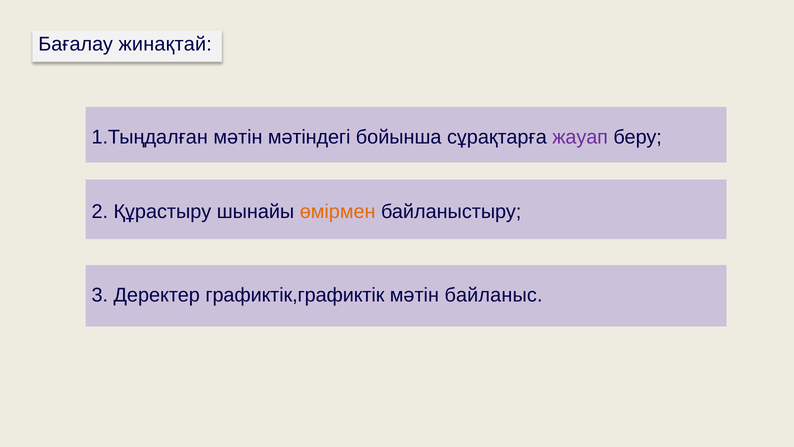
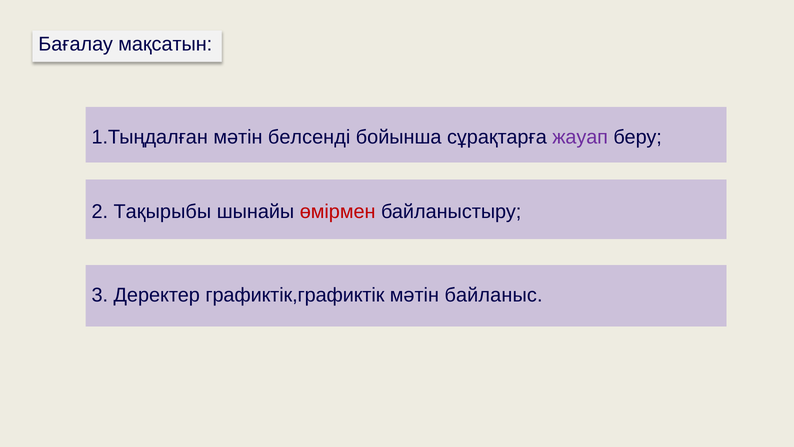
жинақтай: жинақтай -> мақсатын (165, 44)
мәтіндегі: мәтіндегі -> белсенді (309, 137)
Құрастыру: Құрастыру -> Тақырыбы (162, 212)
өмірмен colour: orange -> red (338, 212)
